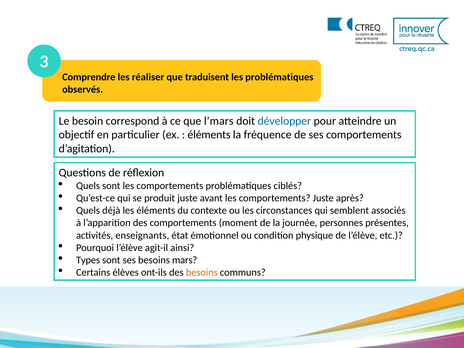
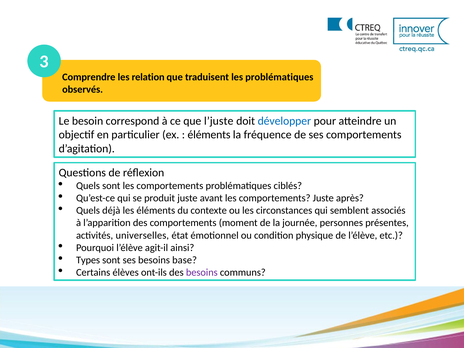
réaliser: réaliser -> relation (148, 77)
l’mars: l’mars -> l’juste (219, 121)
enseignants: enseignants -> universelles (142, 235)
mars: mars -> base (185, 260)
besoins colour: orange -> purple (202, 272)
